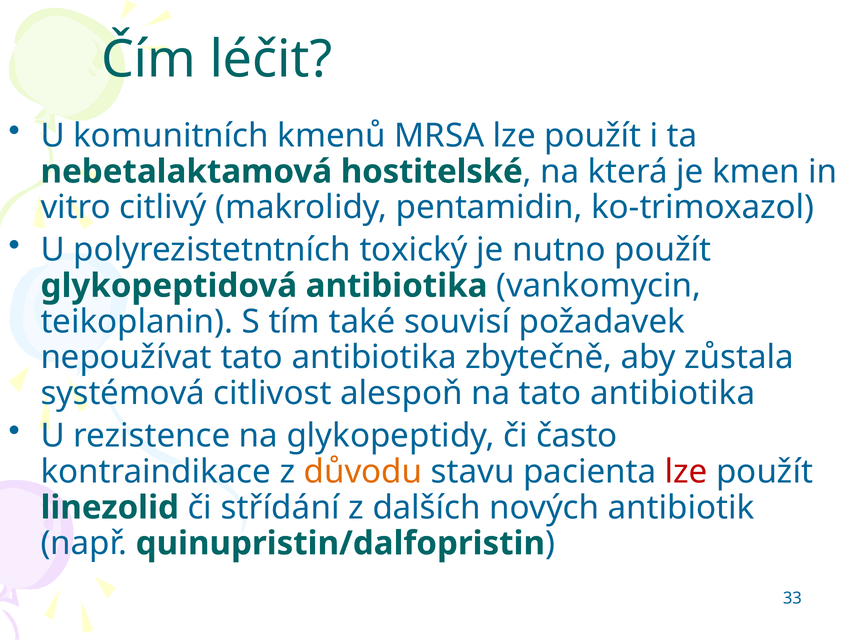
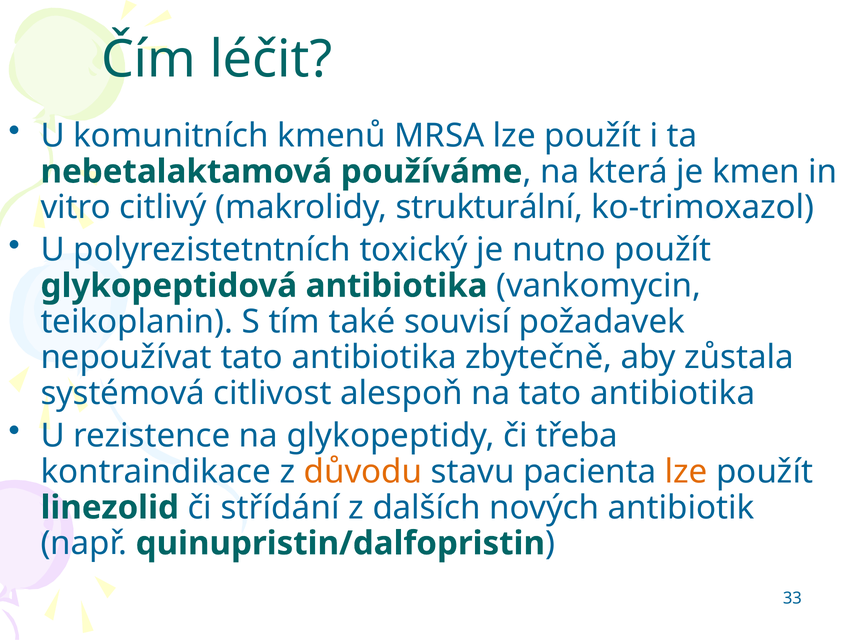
hostitelské: hostitelské -> používáme (432, 172)
pentamidin: pentamidin -> strukturální (489, 207)
často: často -> třeba (577, 436)
lze colour: red -> orange (686, 472)
